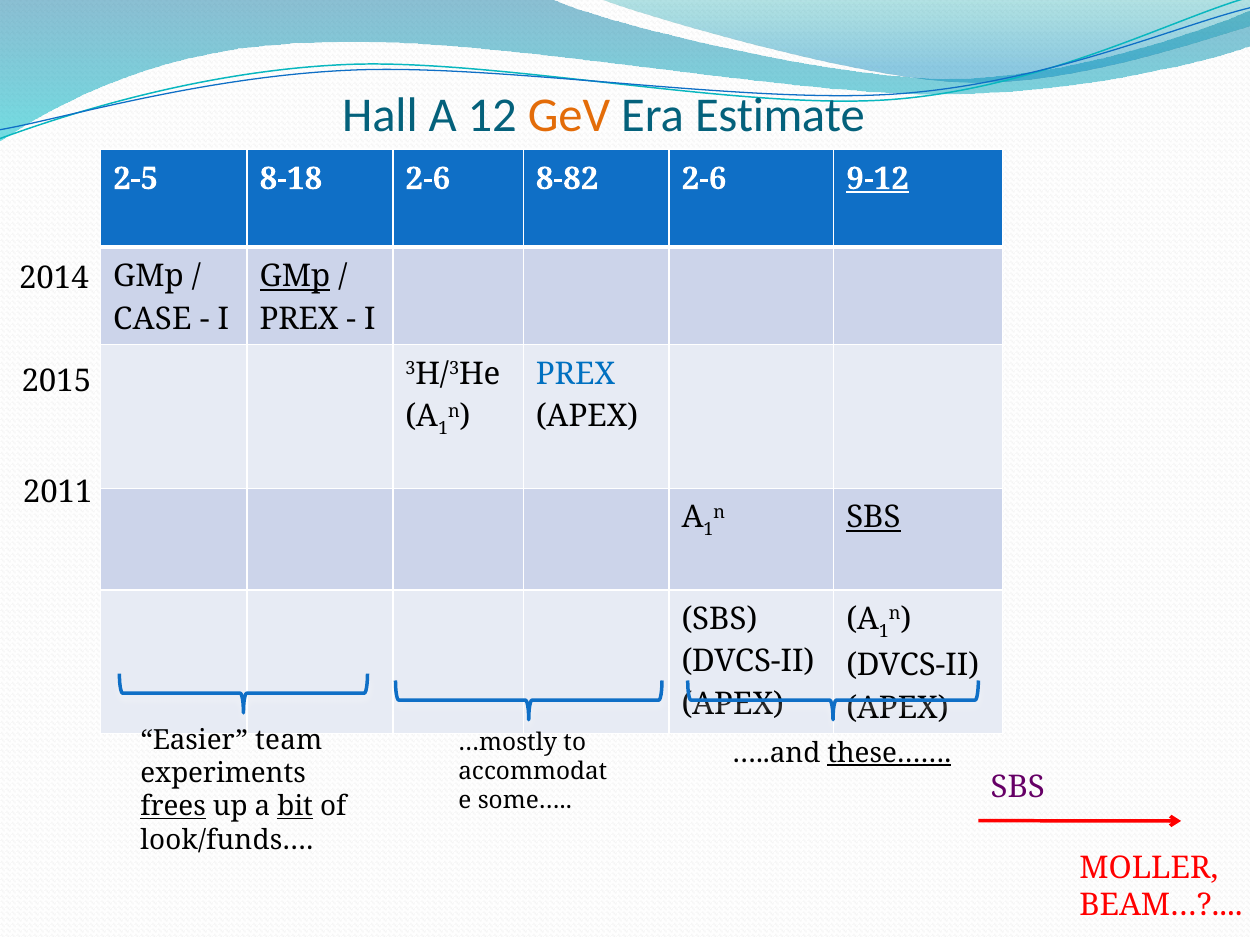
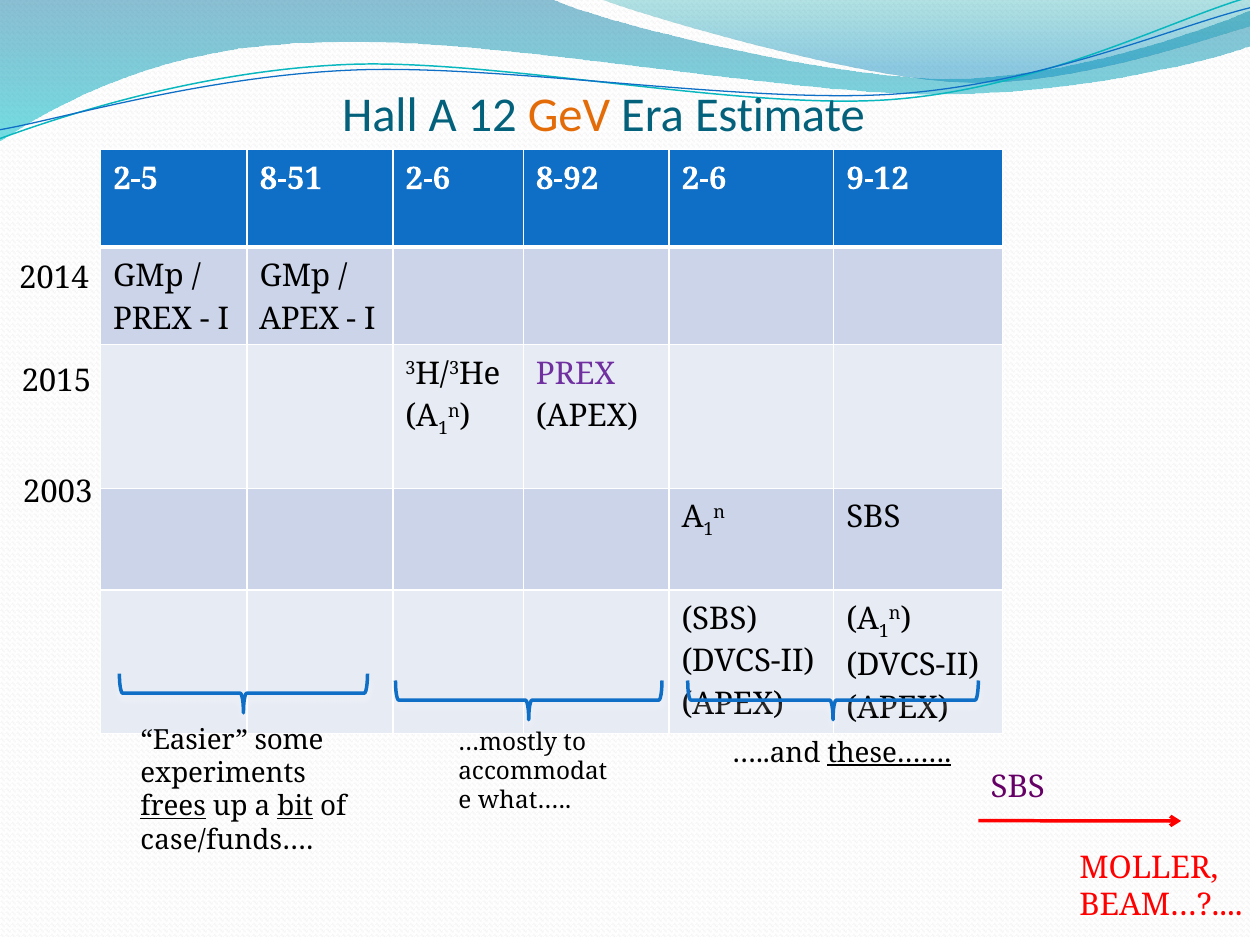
8-18: 8-18 -> 8-51 (291, 179)
8-82: 8-82 -> 8-92 (567, 179)
9-12 underline: present -> none (878, 179)
GMp underline: present -> none (295, 276)
CASE: CASE -> PREX (153, 319)
PREX: PREX -> APEX (299, 319)
PREX colour: blue -> purple (576, 374)
2011: 2011 -> 2003 (58, 492)
SBS underline: present -> none (873, 518)
team: team -> some (289, 740)
some…: some… -> what… (525, 801)
look/funds…: look/funds… -> case/funds… (227, 840)
